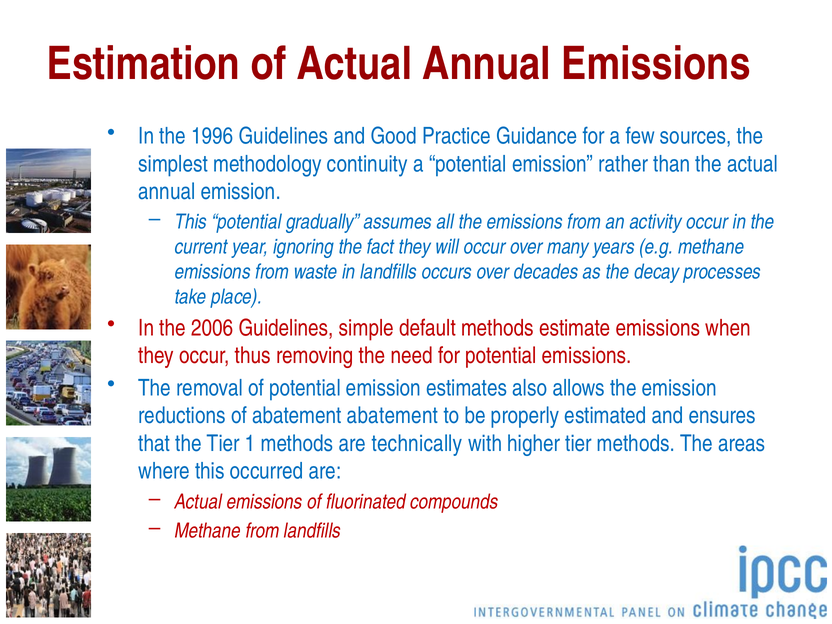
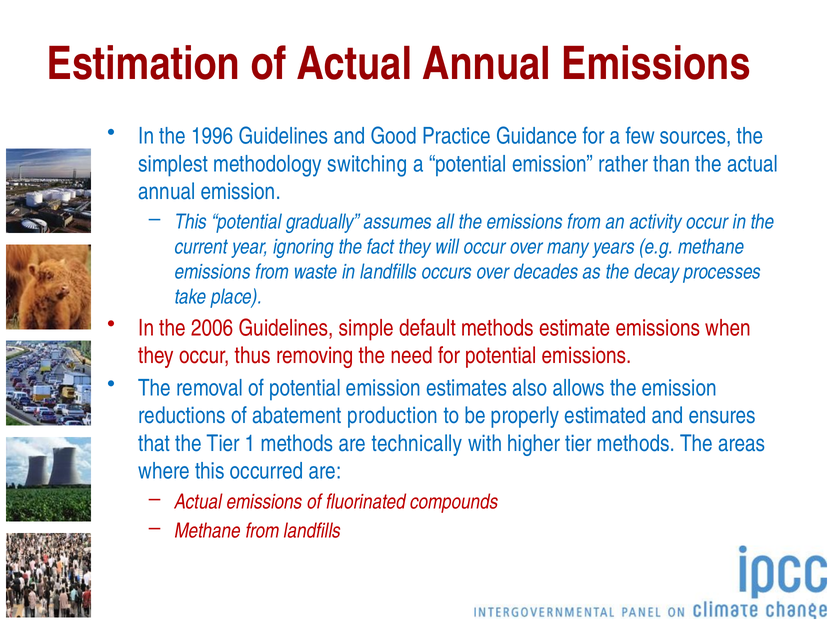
continuity: continuity -> switching (367, 164)
abatement abatement: abatement -> production (393, 416)
